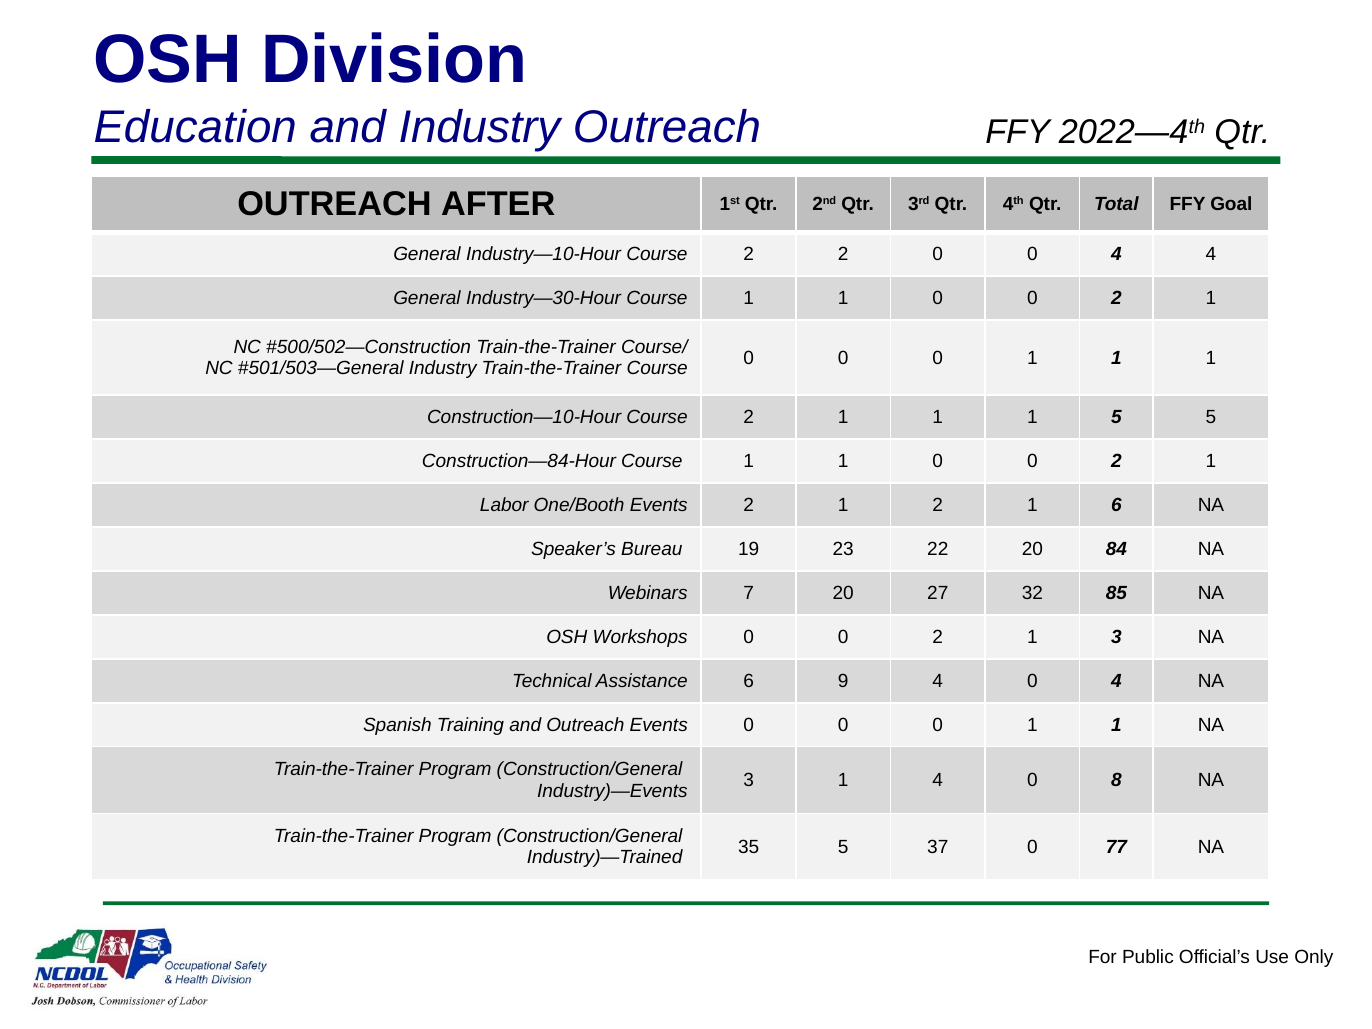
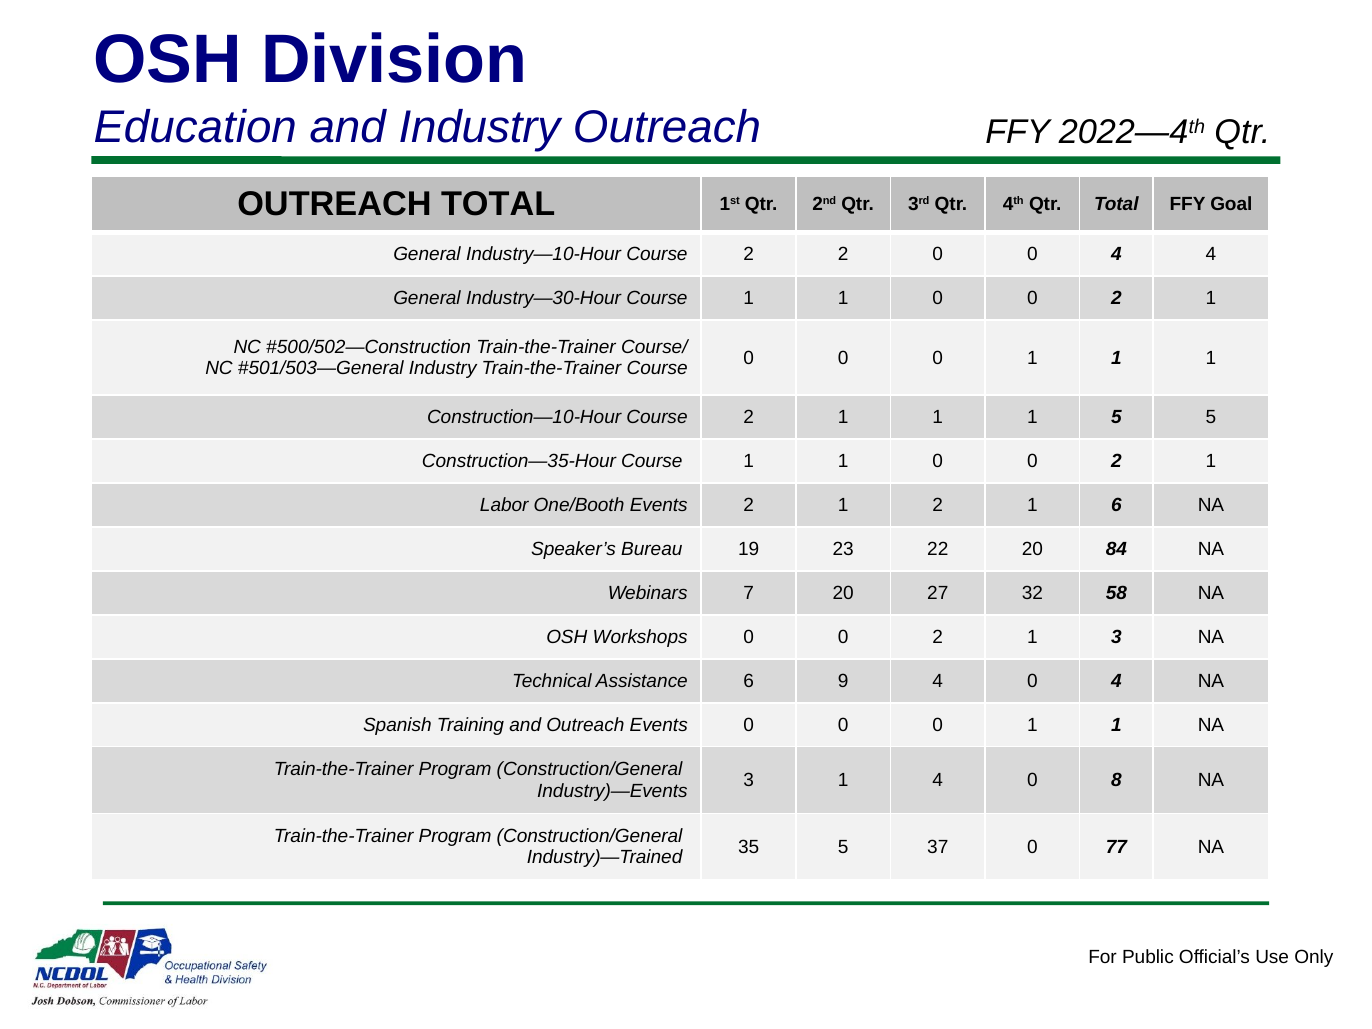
OUTREACH AFTER: AFTER -> TOTAL (498, 205)
Construction—84-Hour: Construction—84-Hour -> Construction—35-Hour (519, 461)
85: 85 -> 58 (1117, 593)
